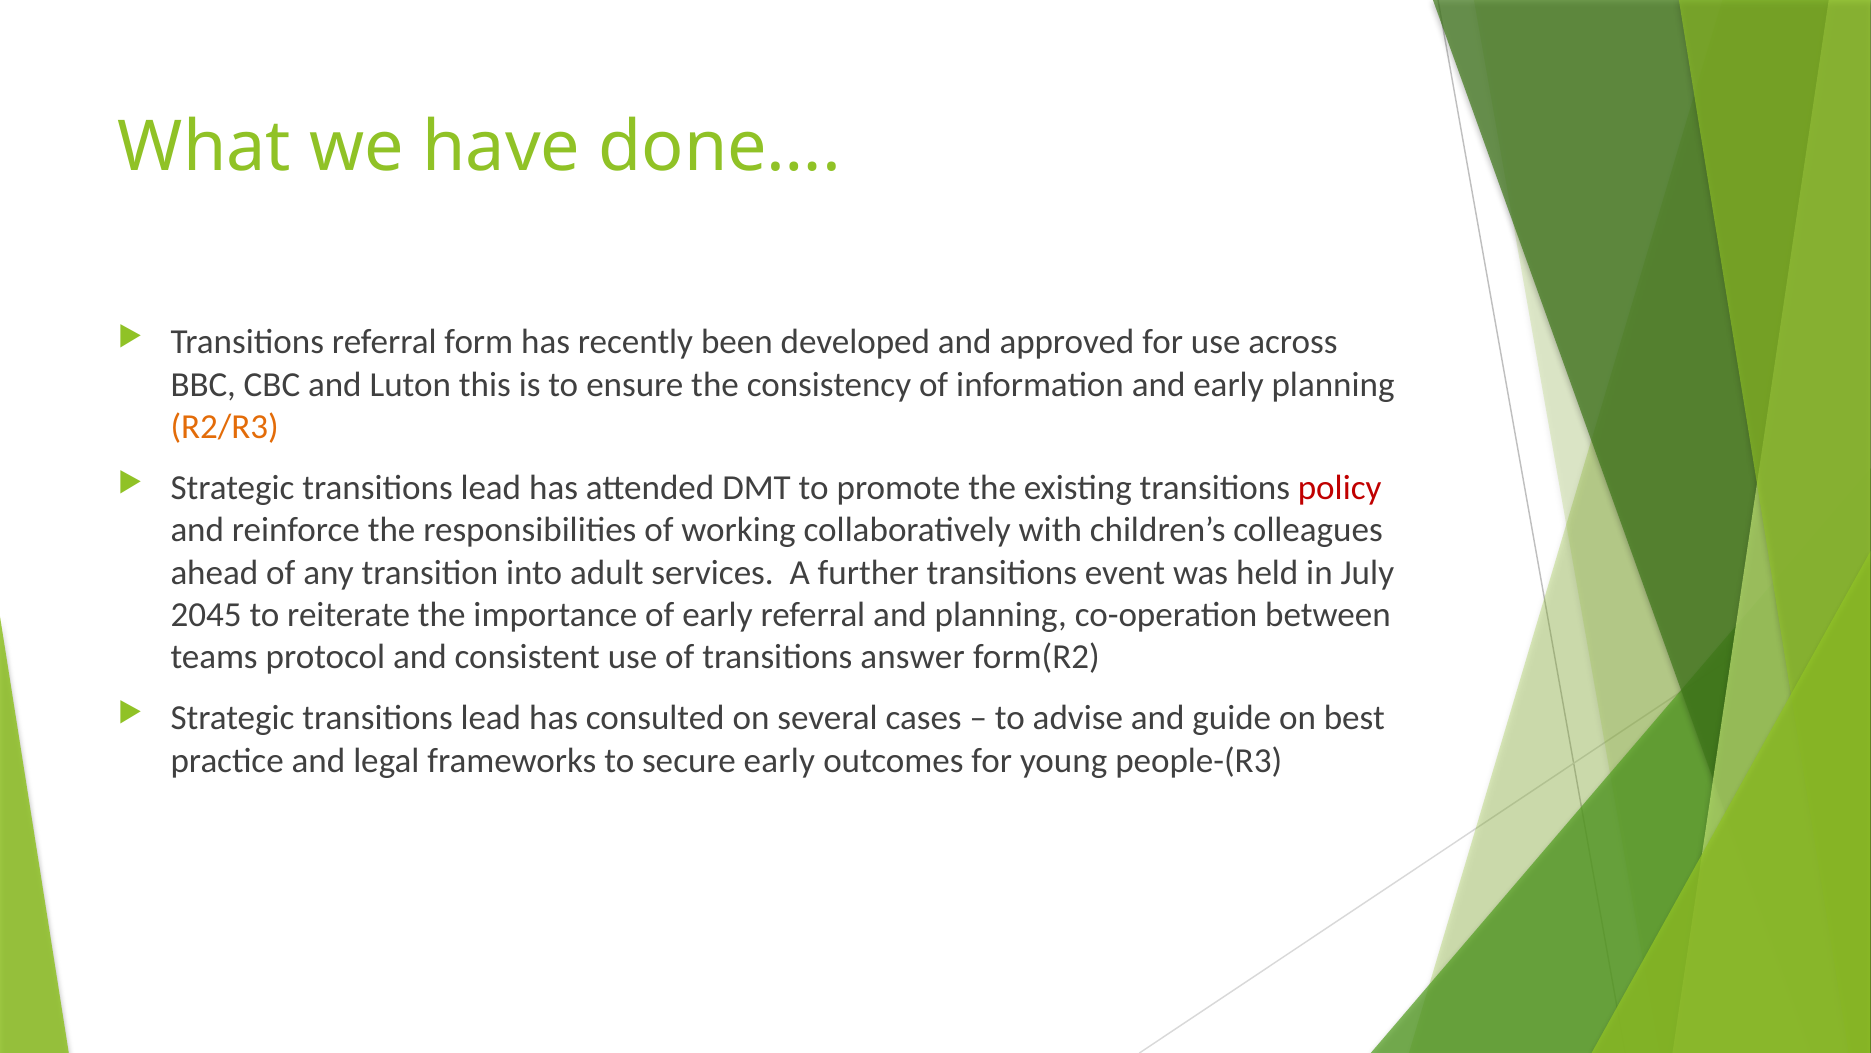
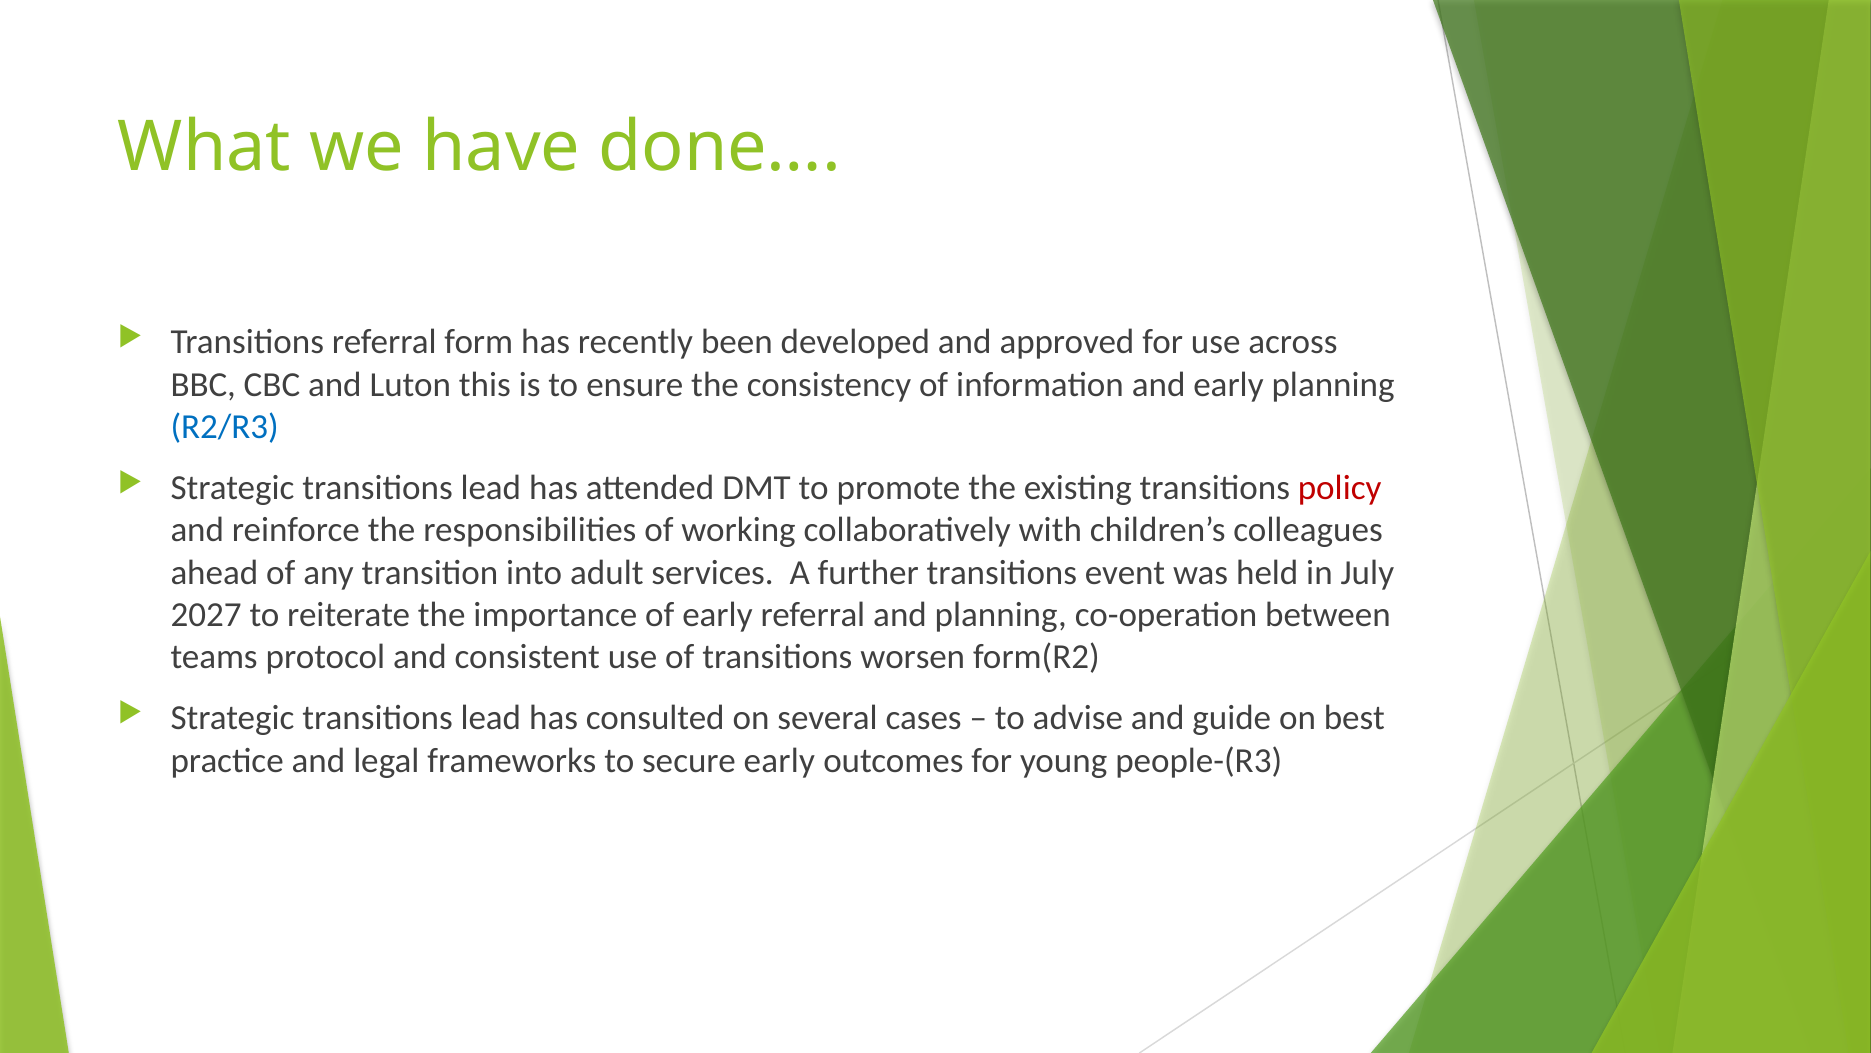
R2/R3 colour: orange -> blue (225, 426)
2045: 2045 -> 2027 (206, 614)
answer: answer -> worsen (913, 656)
